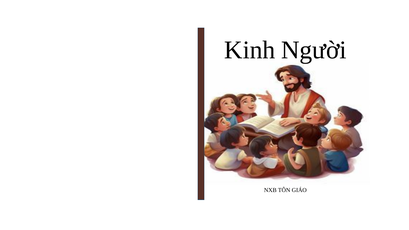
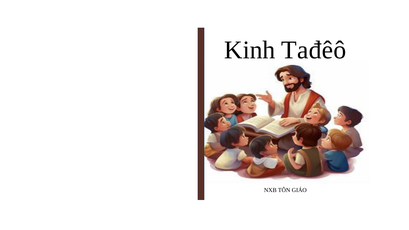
Người: Người -> Tađêô (314, 50)
